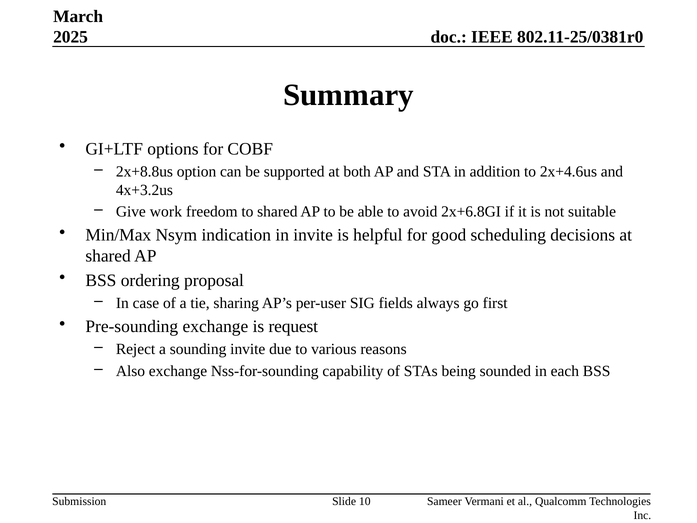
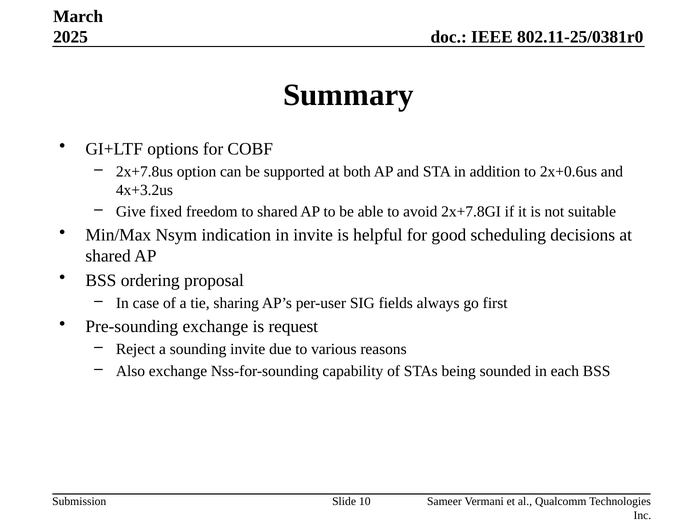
2x+8.8us: 2x+8.8us -> 2x+7.8us (144, 171)
2x+4.6us: 2x+4.6us -> 2x+0.6us (568, 171)
work: work -> fixed (166, 212)
2x+6.8GI: 2x+6.8GI -> 2x+7.8GI (471, 212)
